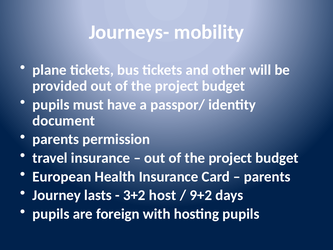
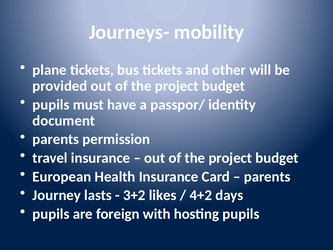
host: host -> likes (163, 195)
9+2: 9+2 -> 4+2 (201, 195)
